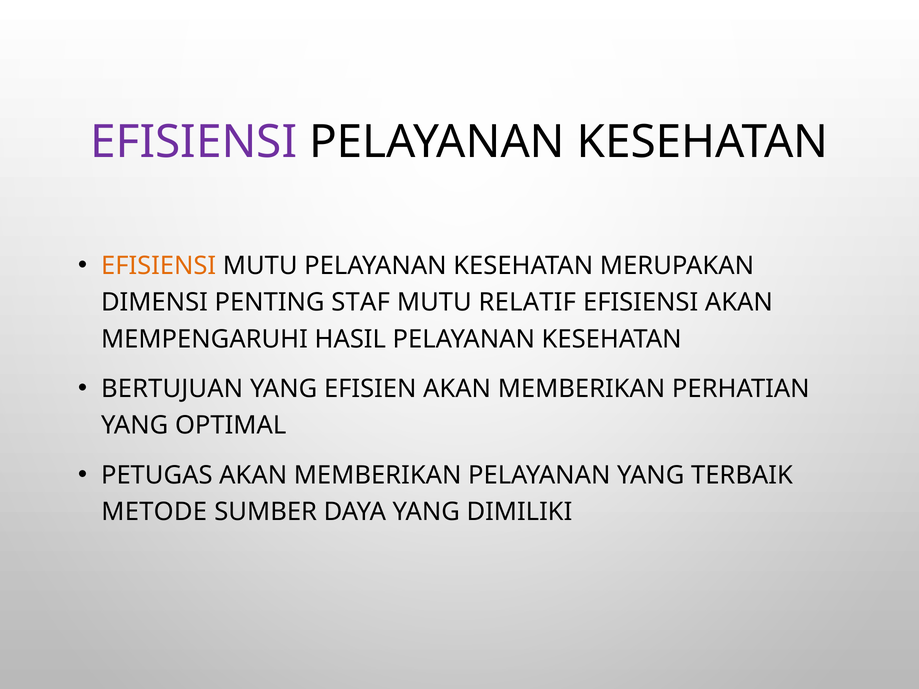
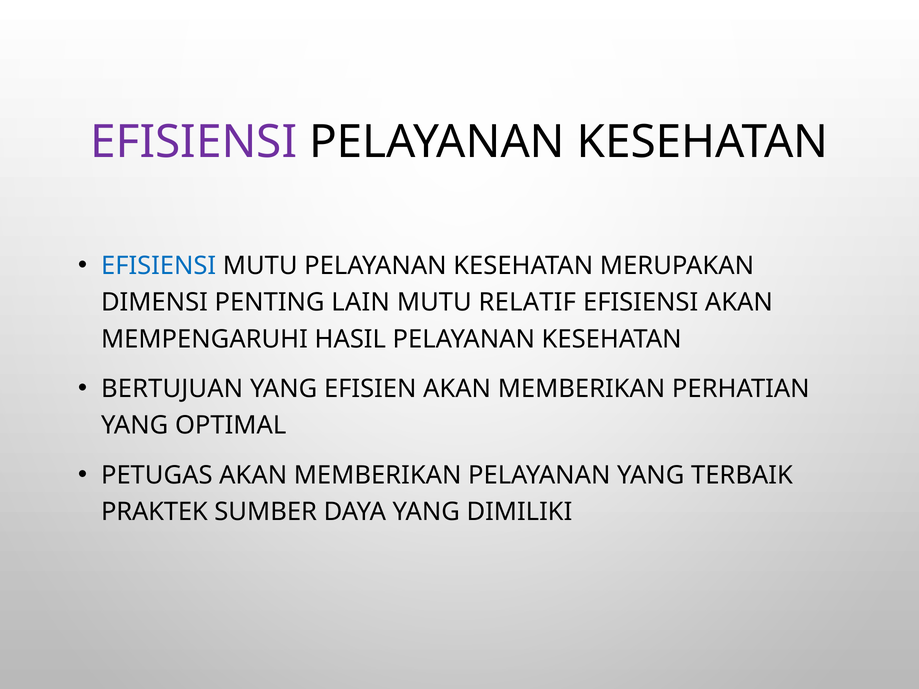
EFISIENSI colour: orange -> blue (159, 266)
STAF: STAF -> LAIN (361, 303)
METODE: METODE -> PRAKTEK (154, 512)
